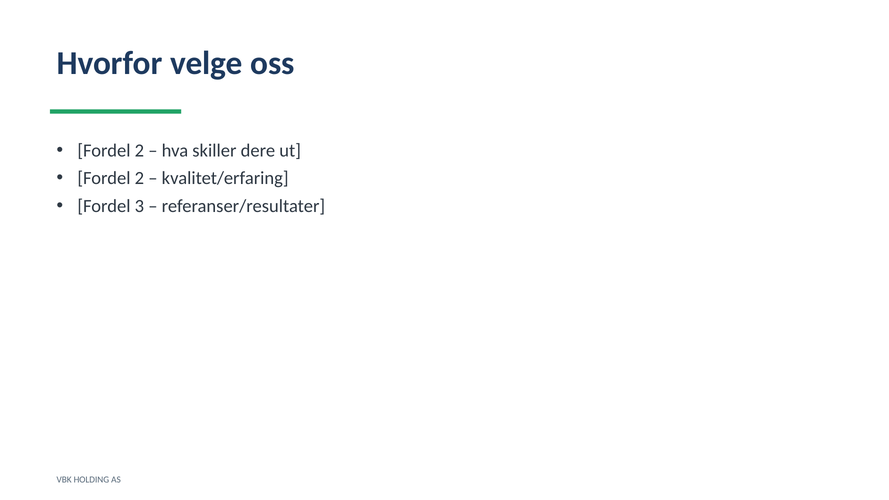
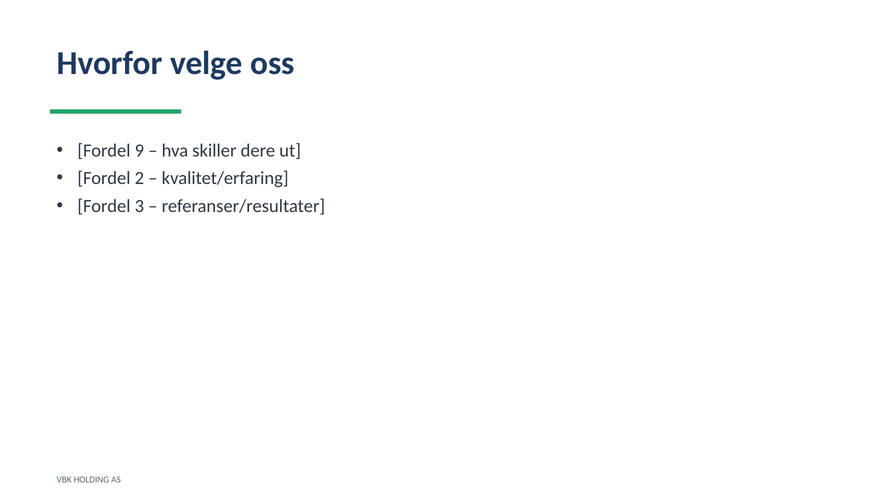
2: 2 -> 9 (139, 151)
